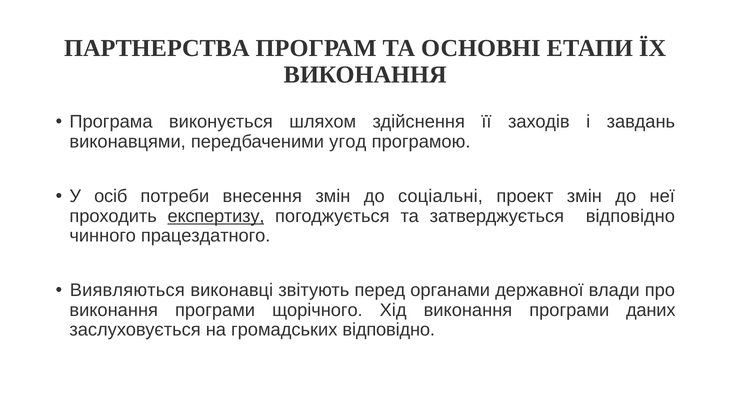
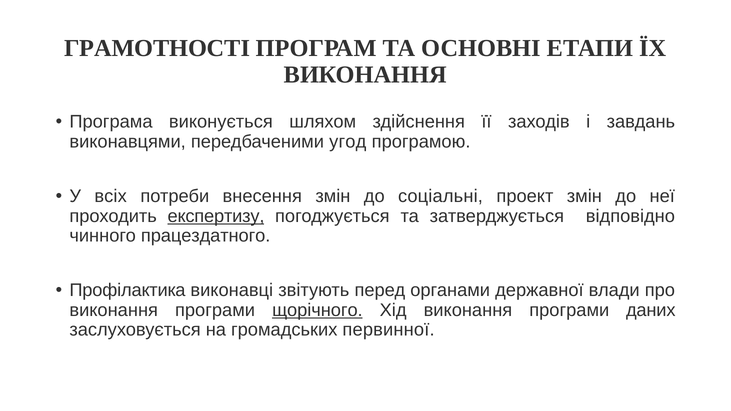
ПАРТНЕРСТВА: ПАРТНЕРСТВА -> ГРАМОТНОСТІ (157, 48)
осіб: осіб -> всіх (111, 196)
Виявляються: Виявляються -> Профілактика (127, 291)
щорічного underline: none -> present (317, 310)
громадських відповідно: відповідно -> первинної (389, 330)
